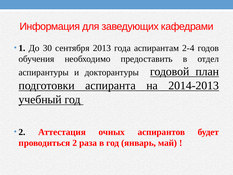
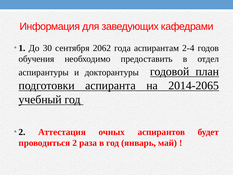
2013: 2013 -> 2062 (102, 48)
2014-2013: 2014-2013 -> 2014-2065 (194, 85)
